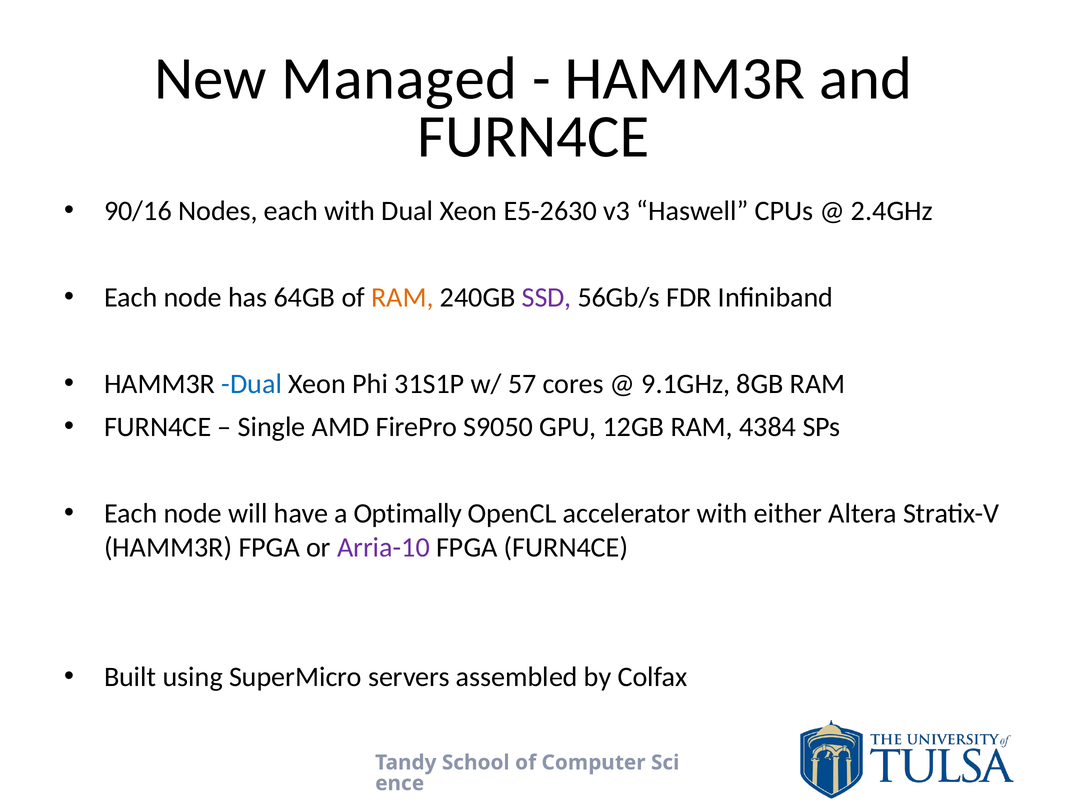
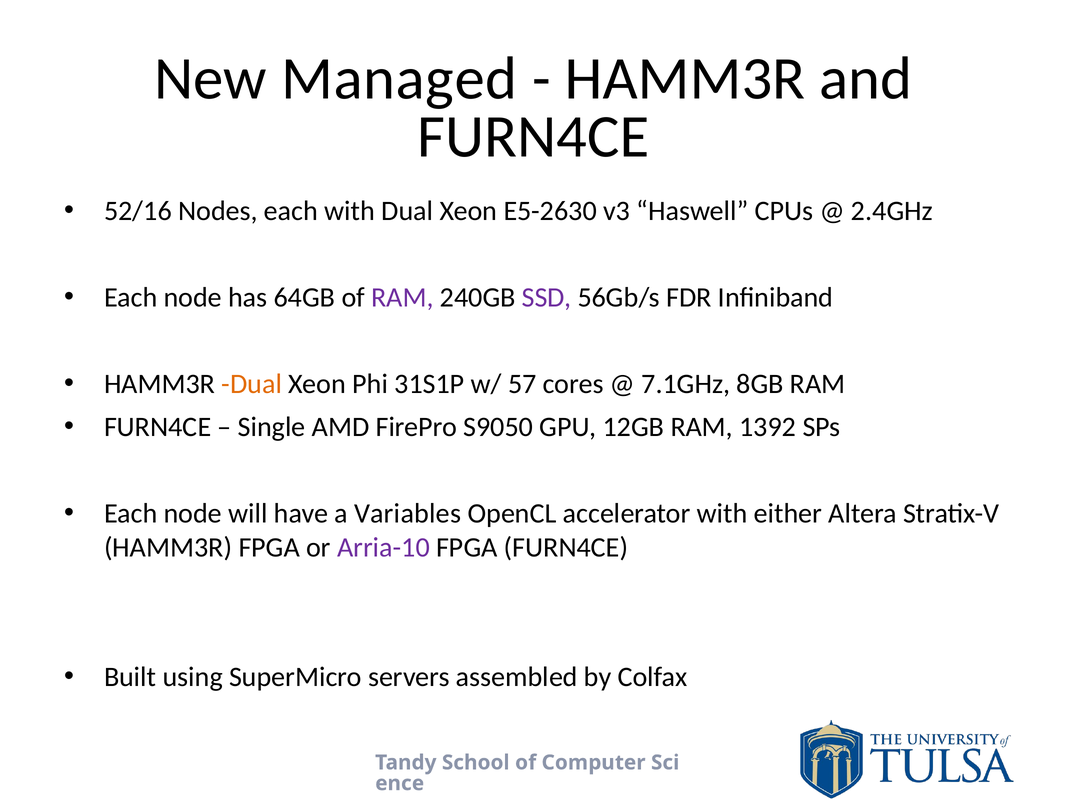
90/16: 90/16 -> 52/16 (138, 211)
RAM colour: orange -> purple (402, 297)
Dual colour: blue -> orange (252, 384)
9.1GHz: 9.1GHz -> 7.1GHz (686, 384)
4384: 4384 -> 1392 (768, 427)
Optimally: Optimally -> Variables (408, 514)
